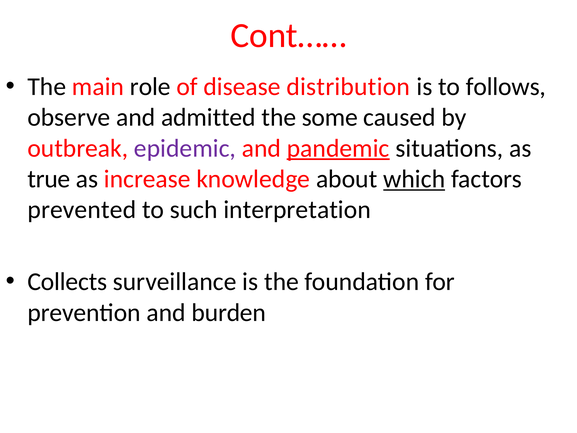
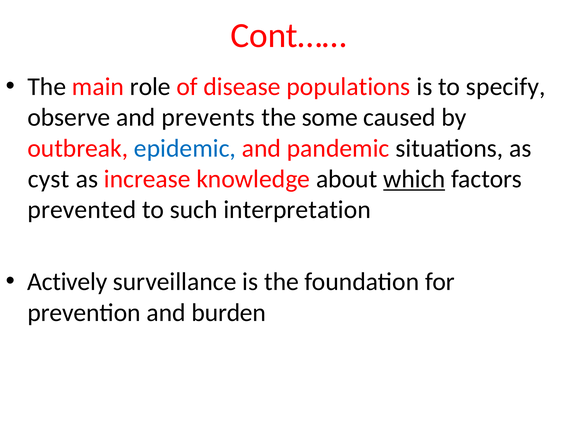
distribution: distribution -> populations (348, 87)
follows: follows -> specify (506, 87)
admitted: admitted -> prevents (208, 117)
epidemic colour: purple -> blue (185, 148)
pandemic underline: present -> none (338, 148)
true: true -> cyst (49, 179)
Collects: Collects -> Actively (67, 282)
